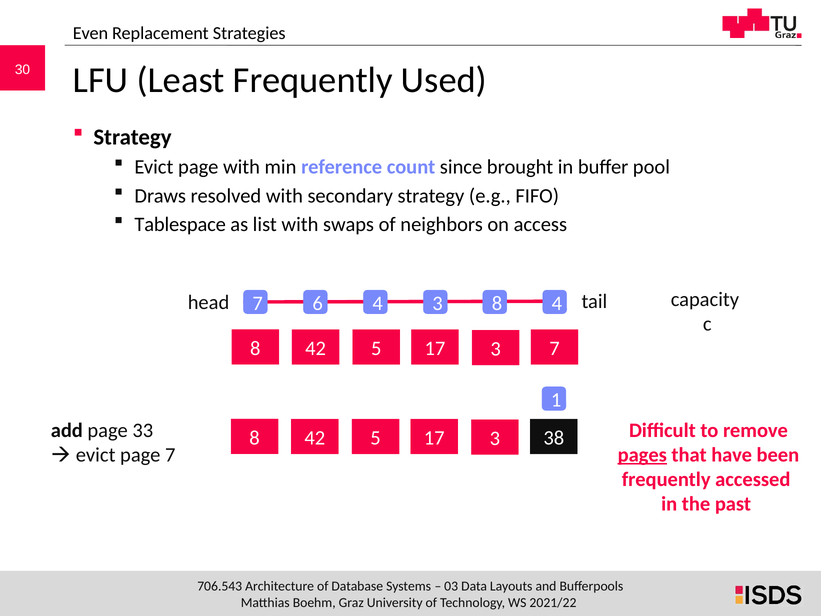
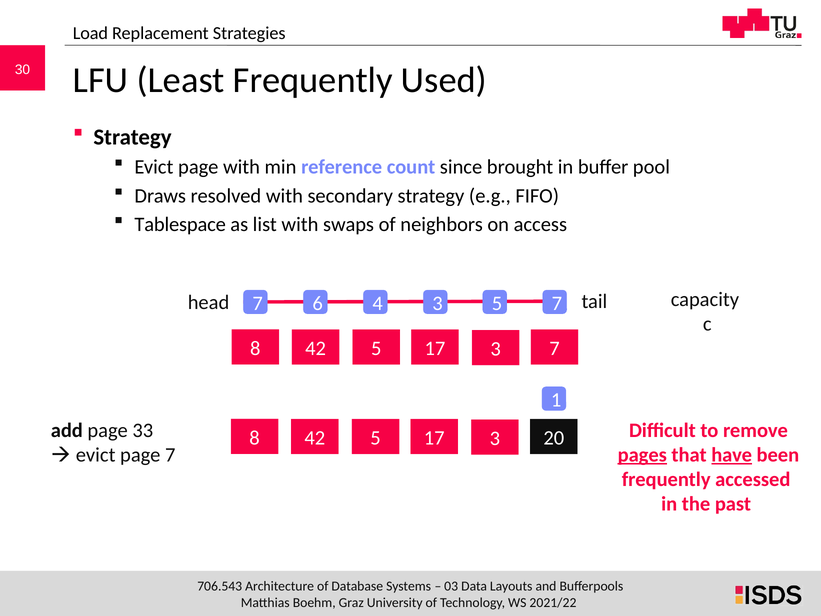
Even: Even -> Load (90, 33)
6 8: 8 -> 5 (497, 303)
3 4: 4 -> 7 (557, 303)
38: 38 -> 20 (554, 438)
have underline: none -> present (732, 455)
